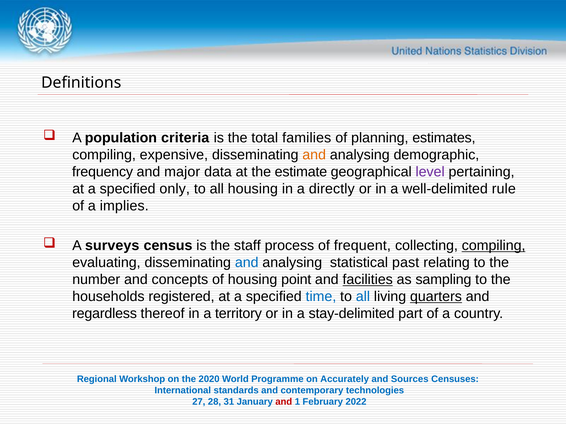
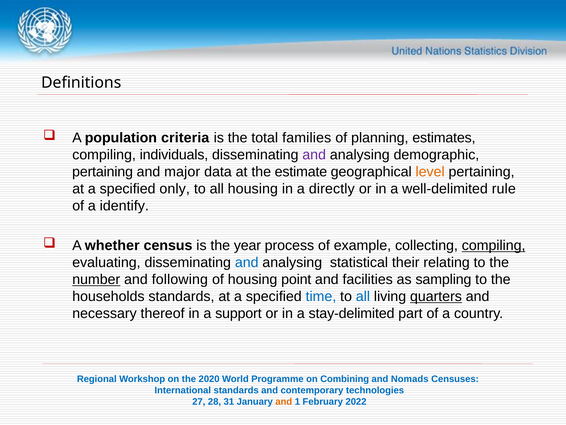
expensive: expensive -> individuals (174, 155)
and colour: orange -> purple (314, 155)
frequency: frequency -> pertaining (103, 172)
level colour: purple -> orange (430, 172)
implies: implies -> identify (124, 206)
surveys: surveys -> whether (112, 245)
staff: staff -> year (247, 245)
frequent: frequent -> example (362, 245)
past: past -> their (406, 262)
number underline: none -> present (96, 279)
concepts: concepts -> following (180, 279)
facilities underline: present -> none (368, 279)
households registered: registered -> standards (181, 296)
regardless: regardless -> necessary (104, 313)
territory: territory -> support (238, 313)
Accurately: Accurately -> Combining (345, 379)
Sources: Sources -> Nomads (410, 379)
and colour: red -> orange (284, 401)
